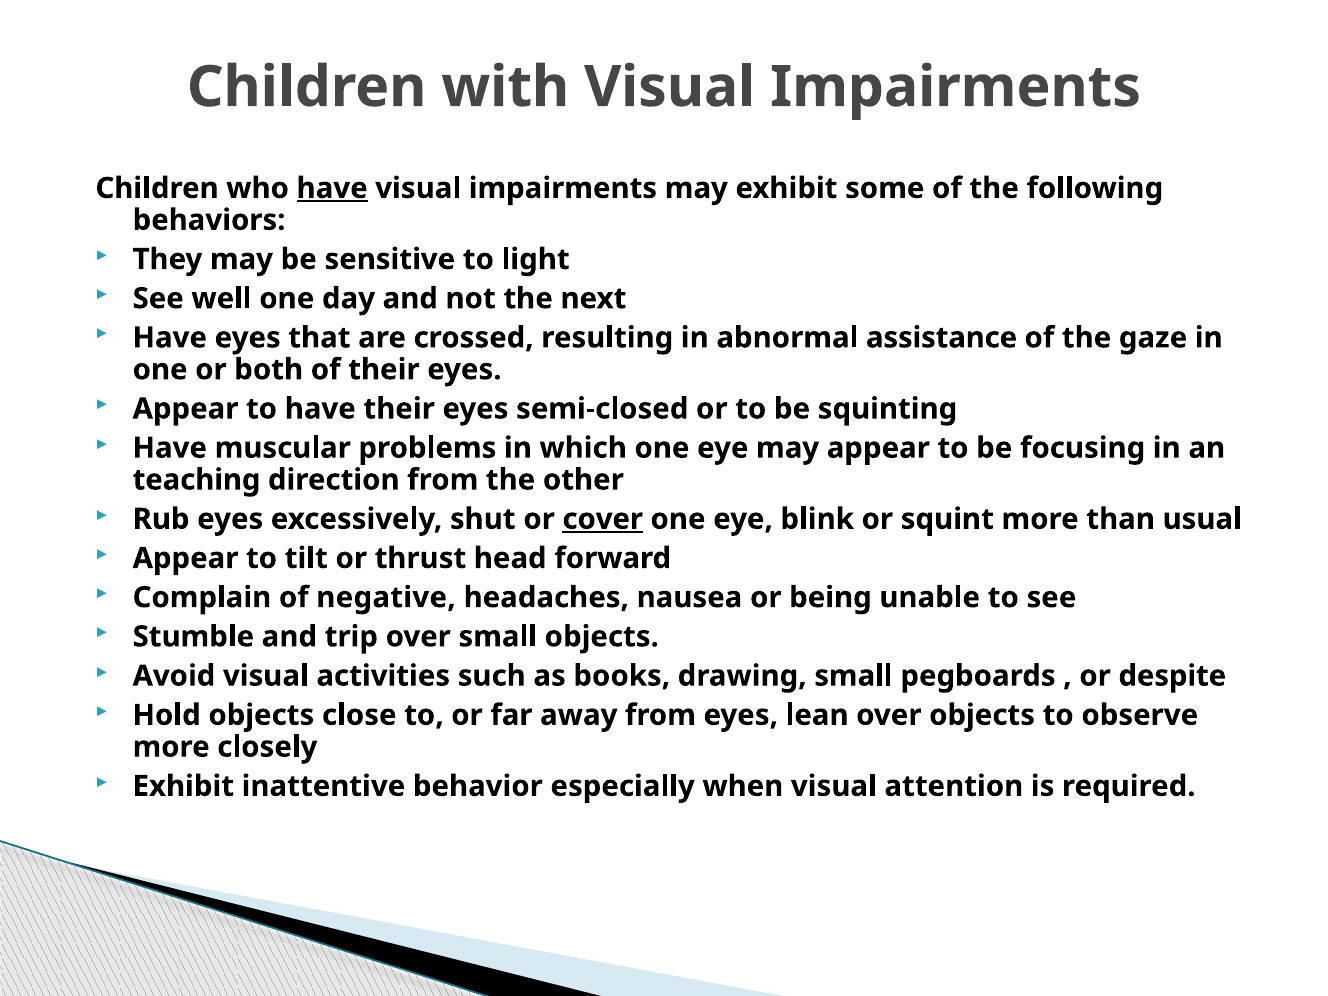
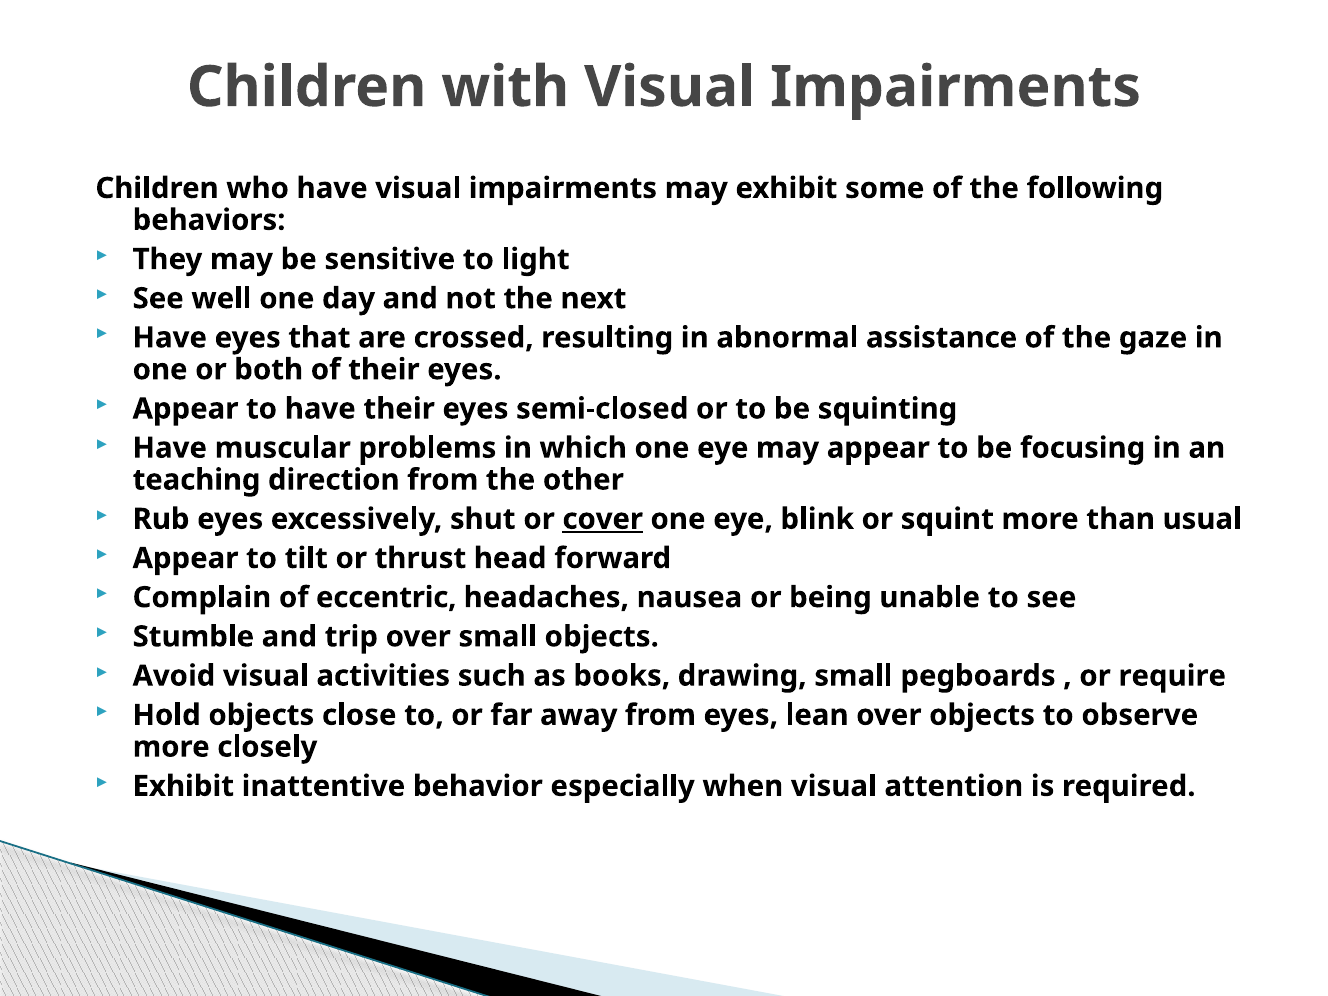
have underline: present -> none (332, 188)
negative: negative -> eccentric (386, 597)
despite: despite -> require (1172, 676)
